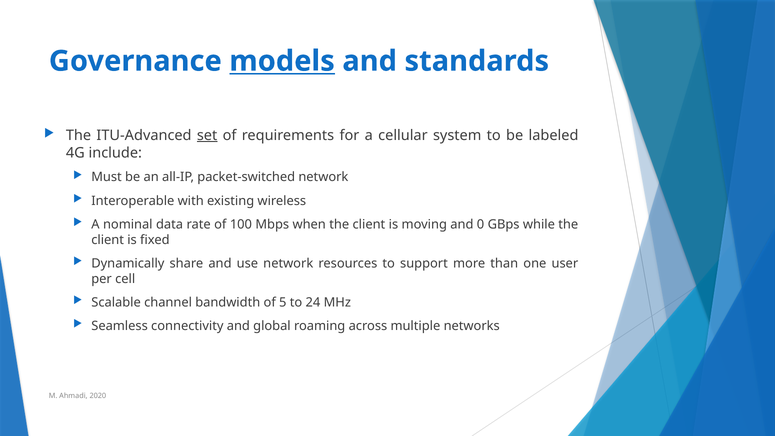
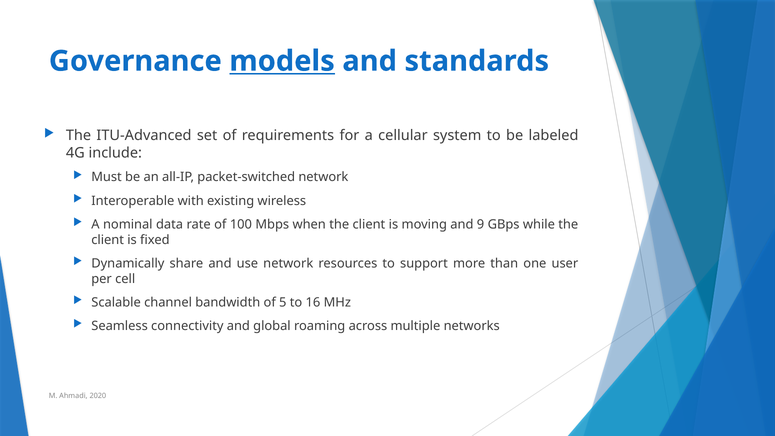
set underline: present -> none (207, 135)
0: 0 -> 9 (481, 224)
24: 24 -> 16 (313, 302)
